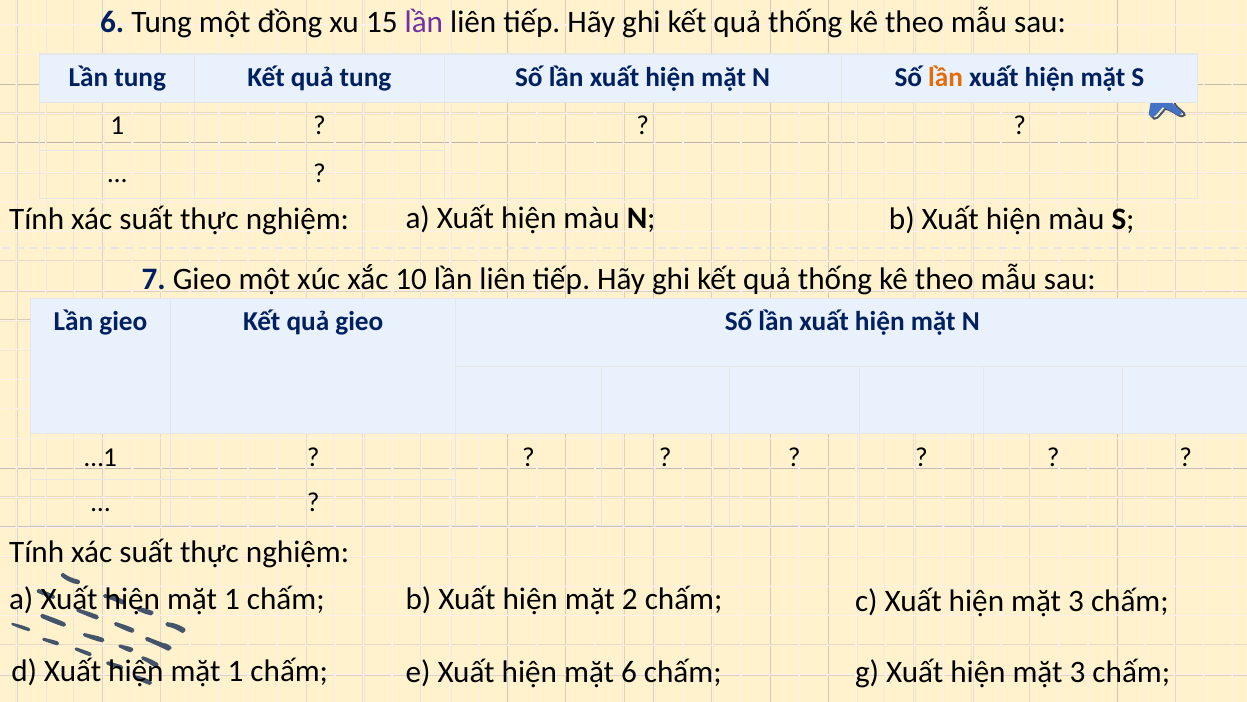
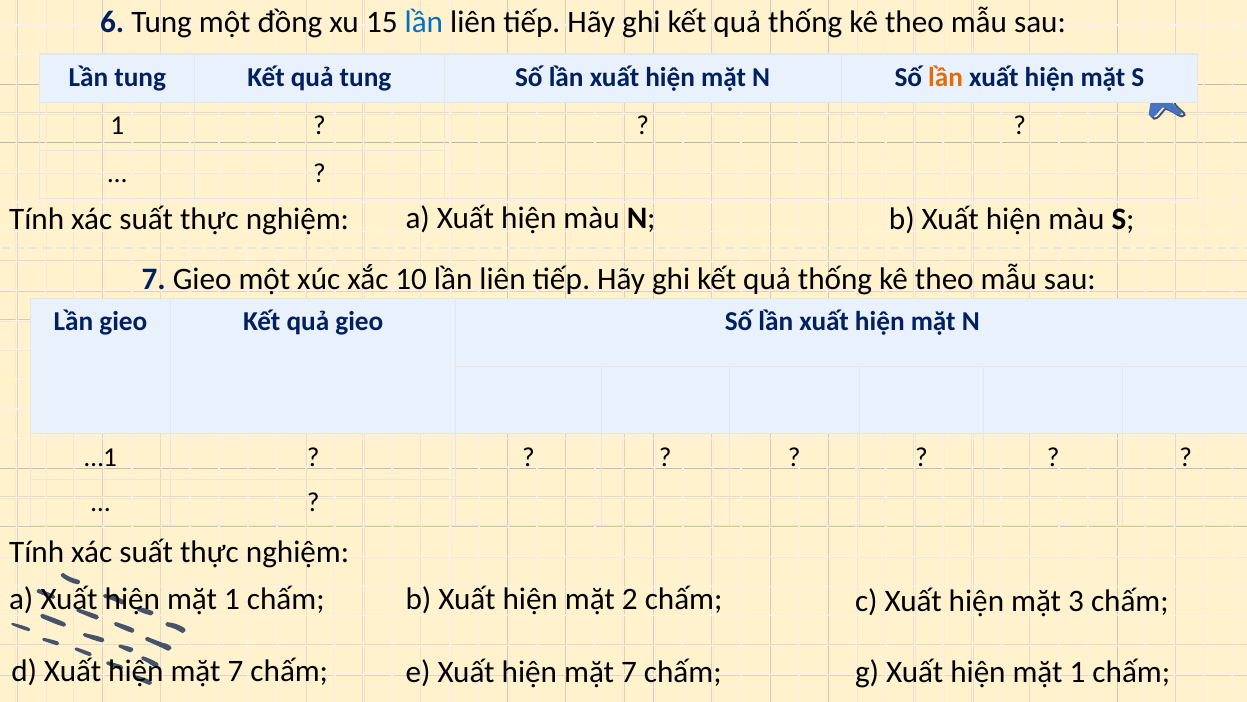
lần colour: purple -> blue (424, 22)
1: 1 -> 7 (235, 671)
6: 6 -> 7 (629, 672)
3: 3 -> 1 (1078, 672)
